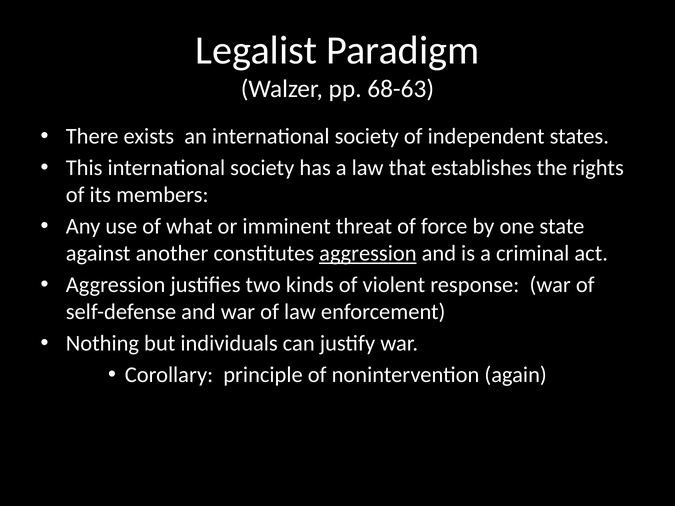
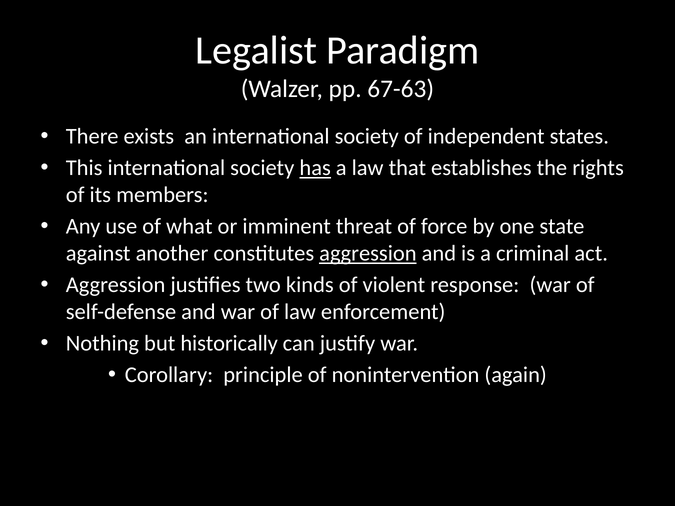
68-63: 68-63 -> 67-63 (401, 89)
has underline: none -> present (315, 168)
individuals: individuals -> historically (229, 344)
